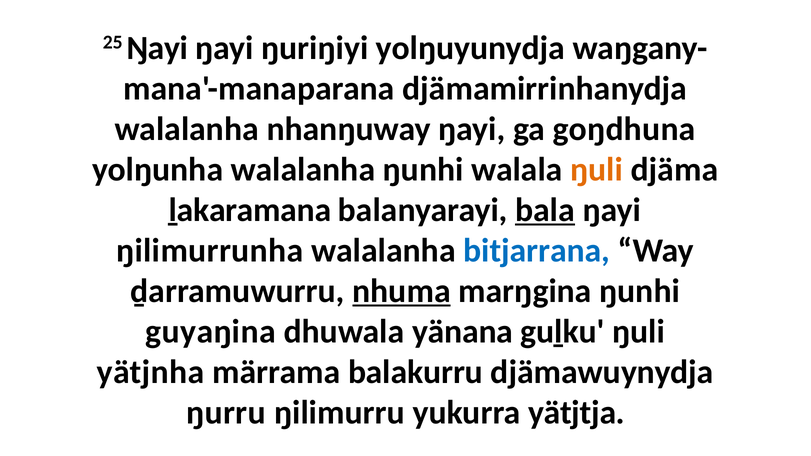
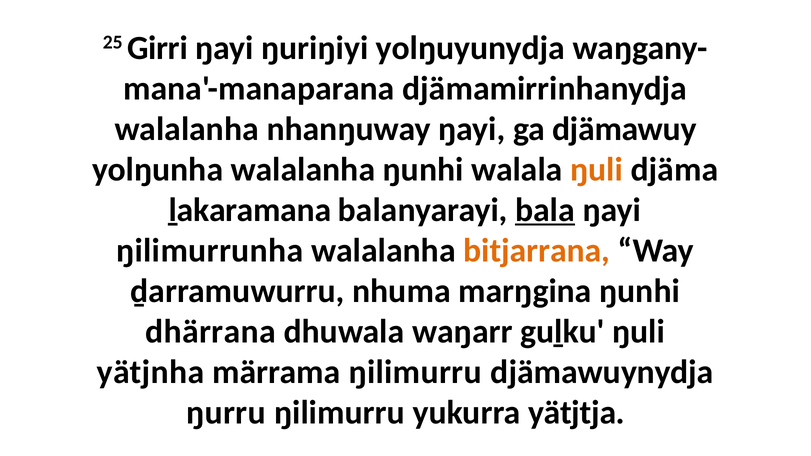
25 Ŋayi: Ŋayi -> Girri (157, 48)
goŋdhuna: goŋdhuna -> djämawuy (624, 129)
bitjarrana colour: blue -> orange (537, 251)
nhuma underline: present -> none (401, 291)
guyaŋina: guyaŋina -> dhärrana (211, 332)
yänana: yänana -> waŋarr (462, 332)
märrama balakurru: balakurru -> ŋilimurru (415, 372)
